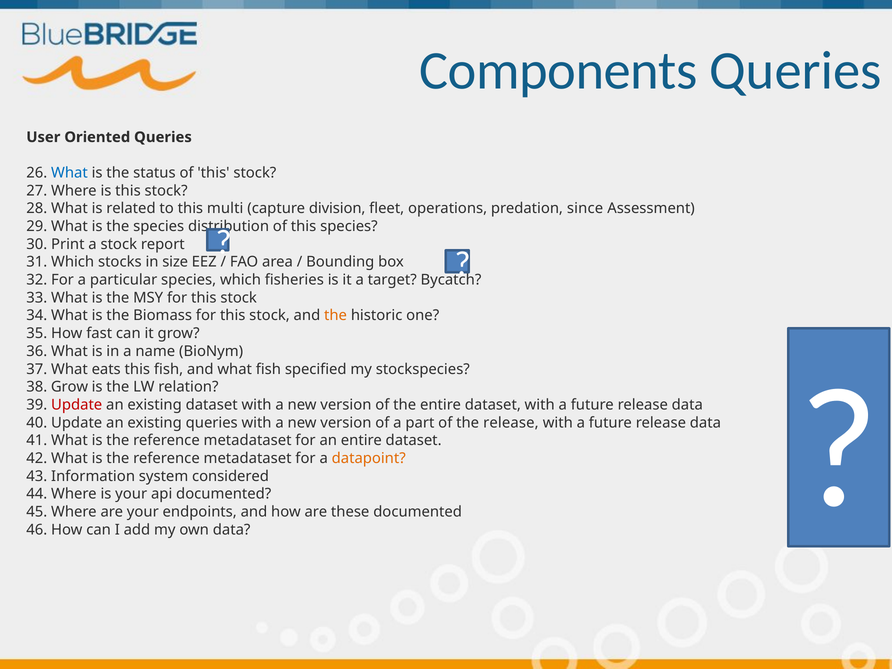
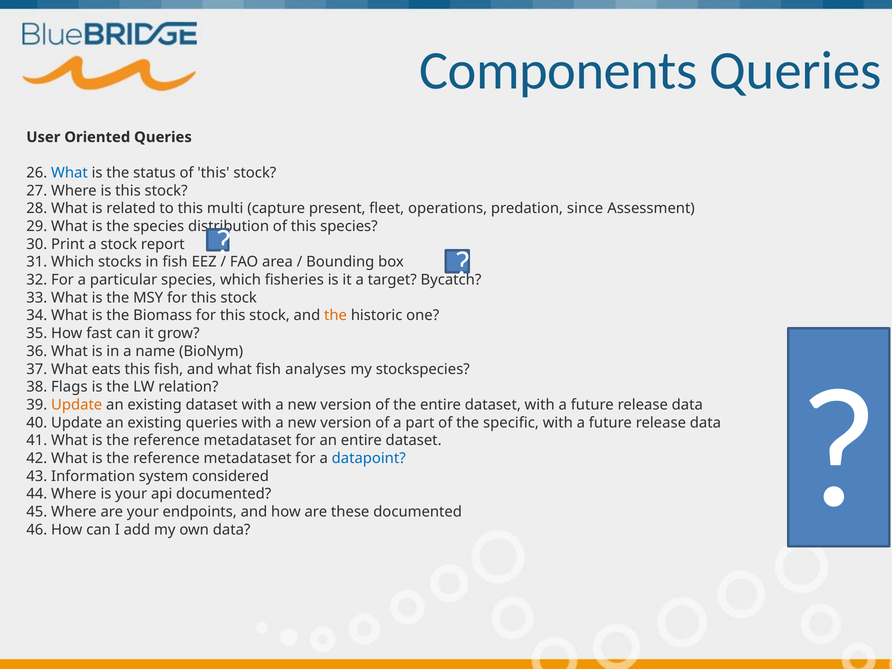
division: division -> present (337, 209)
in size: size -> fish (175, 262)
specified: specified -> analyses (316, 369)
38 Grow: Grow -> Flags (69, 387)
Update colour: red -> orange (77, 405)
the release: release -> specific (511, 423)
datapoint colour: orange -> blue (369, 458)
